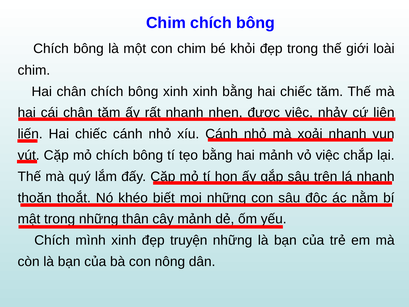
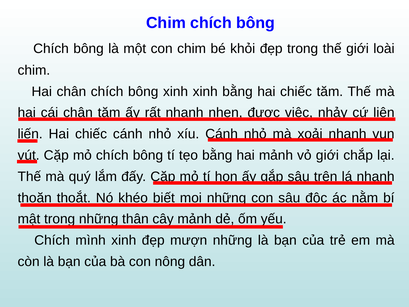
vỏ việc: việc -> giới (327, 155)
truyện: truyện -> mượn (189, 240)
